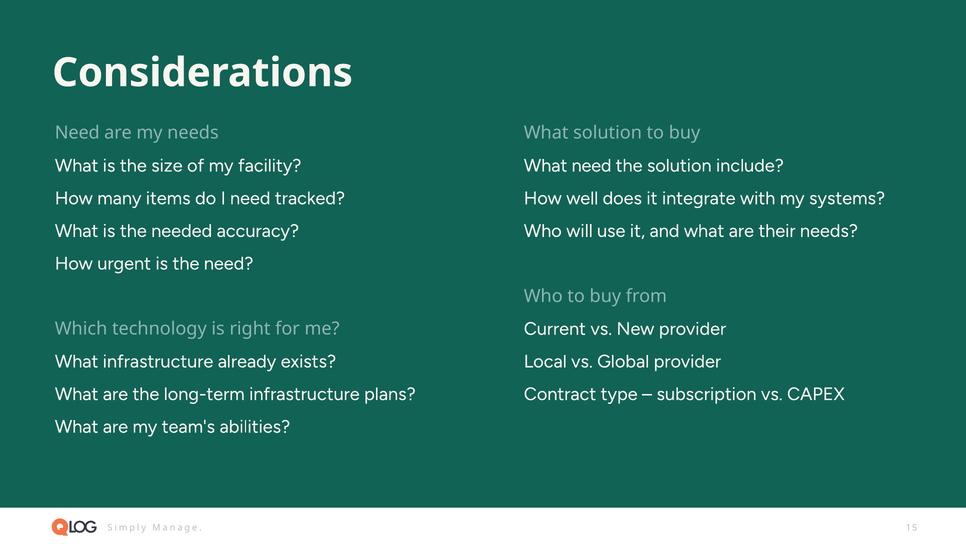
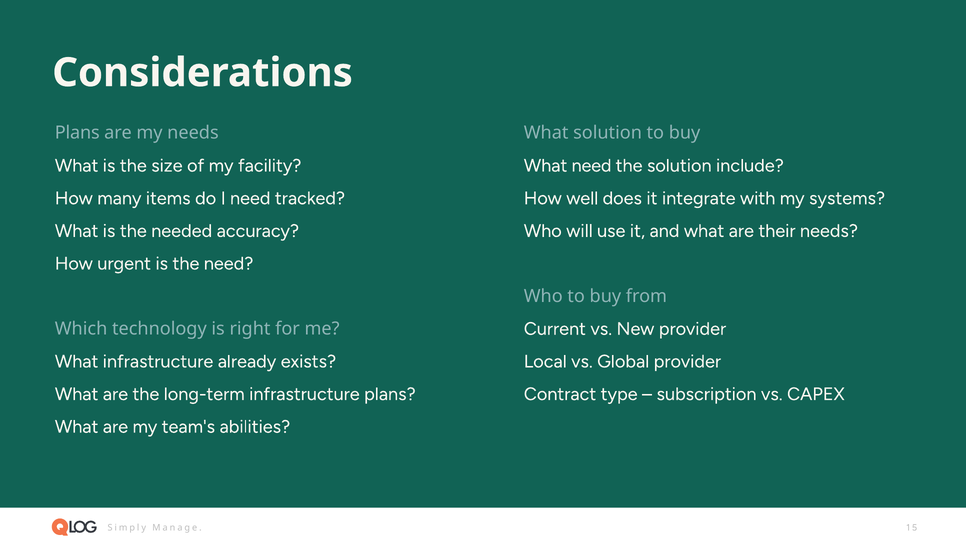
Need: Need -> Plans (77, 133)
